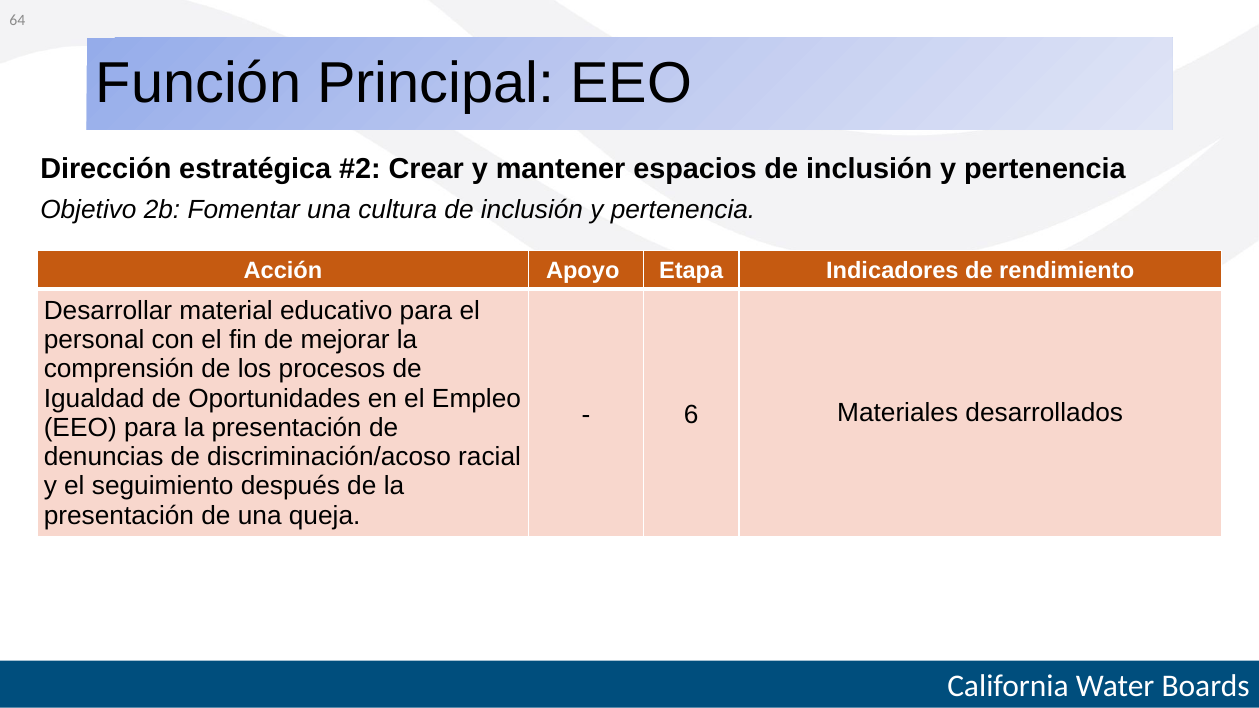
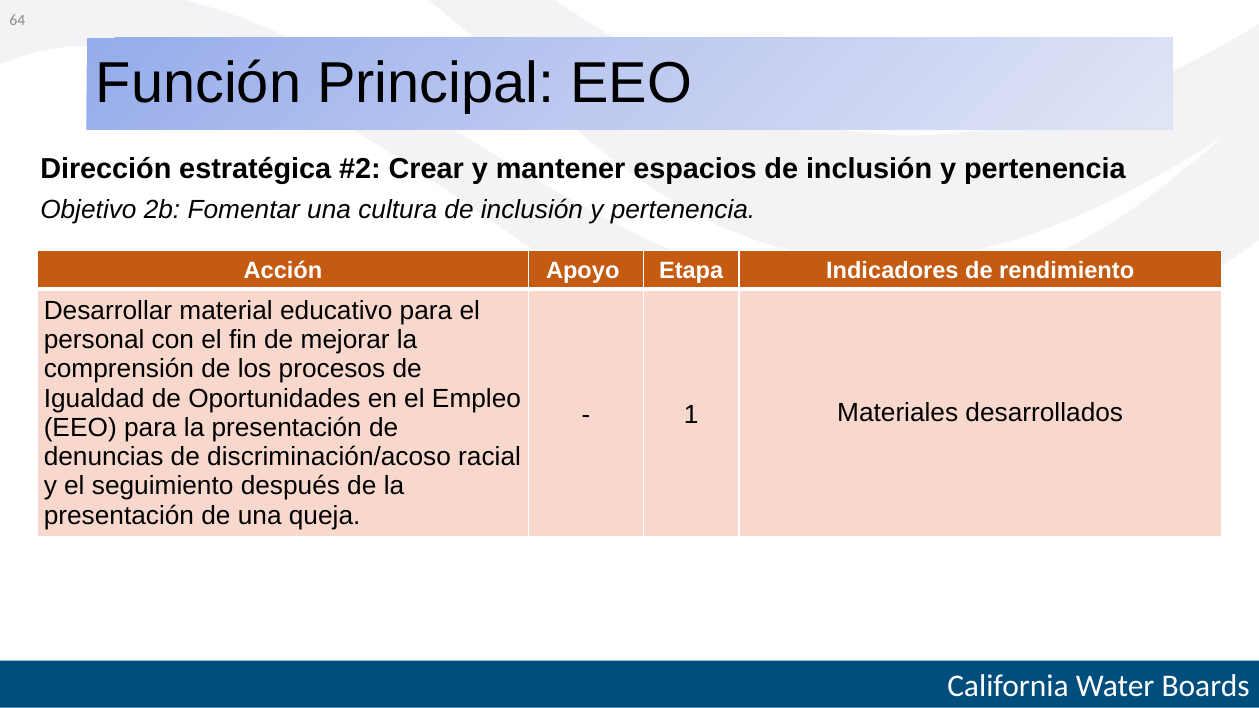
6: 6 -> 1 (691, 415)
